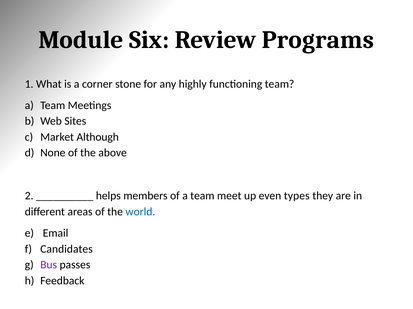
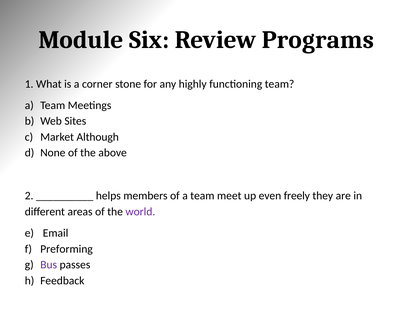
types: types -> freely (297, 196)
world colour: blue -> purple (140, 212)
Candidates: Candidates -> Preforming (67, 250)
